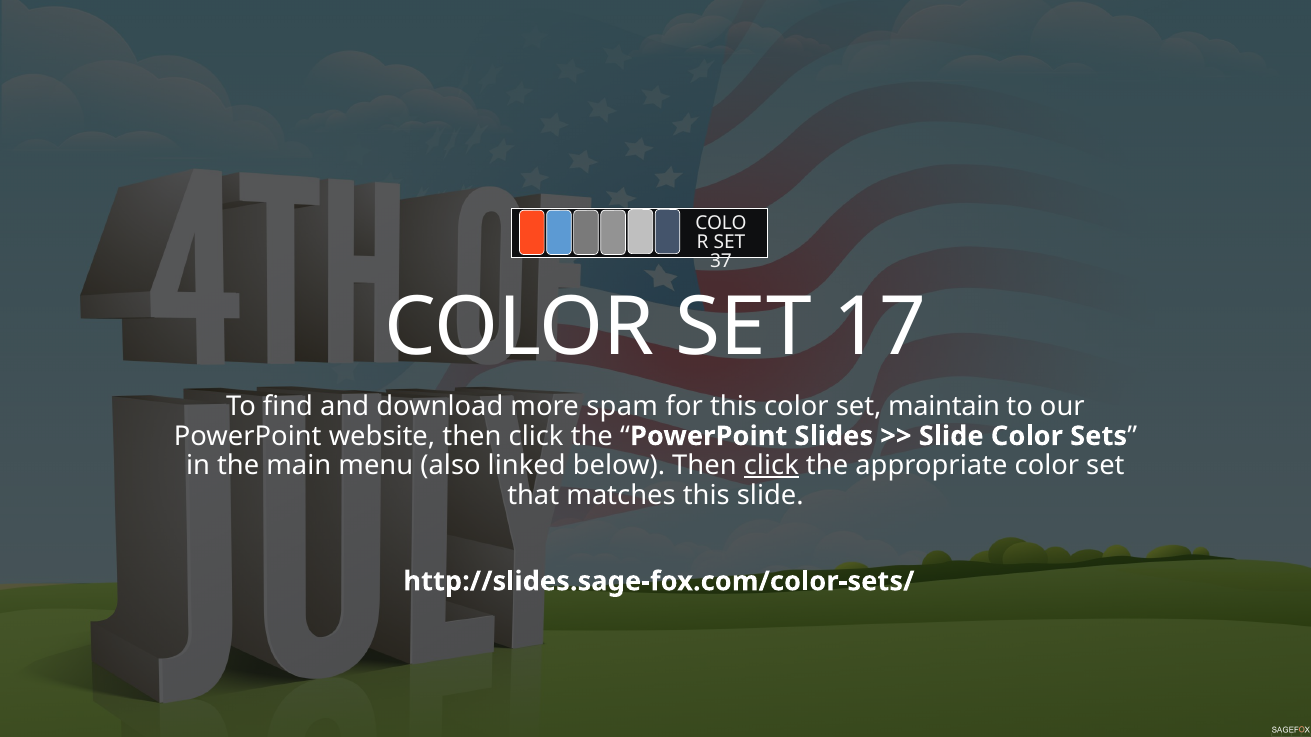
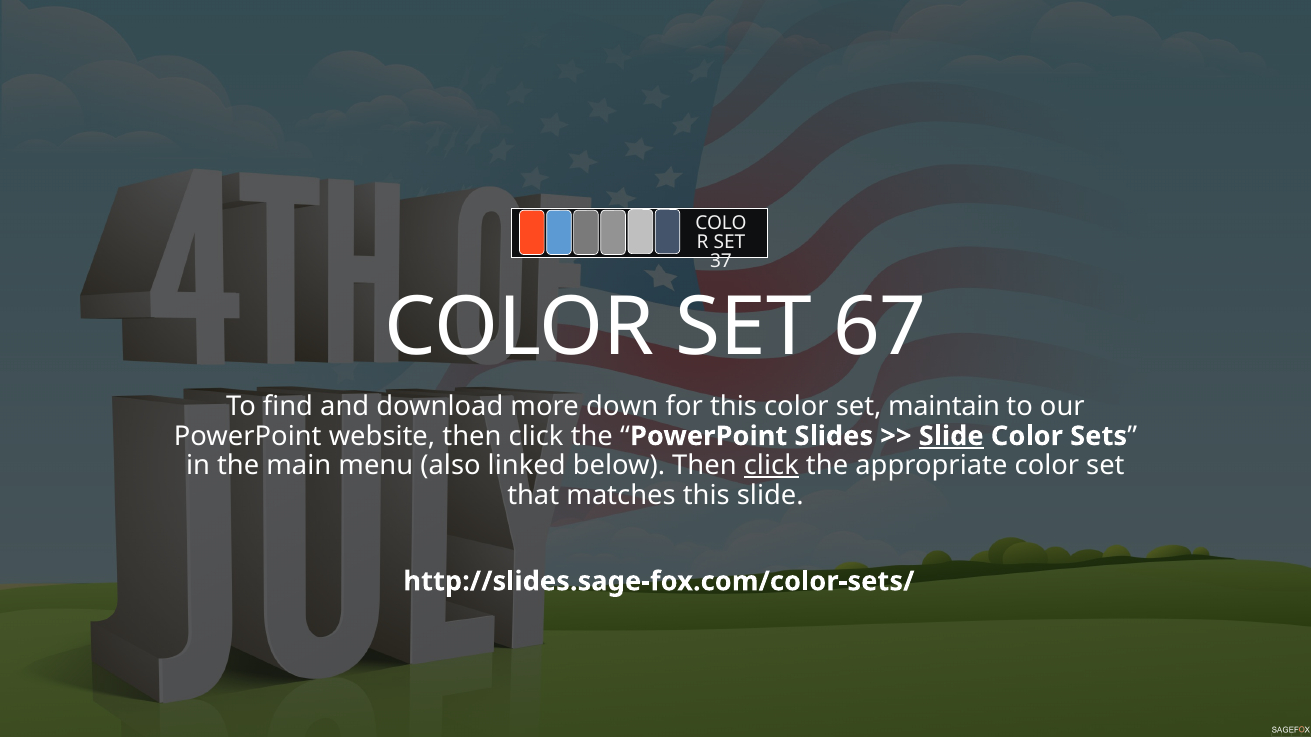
17: 17 -> 67 (880, 328)
spam: spam -> down (622, 407)
Slide underline: none -> present (951, 436)
